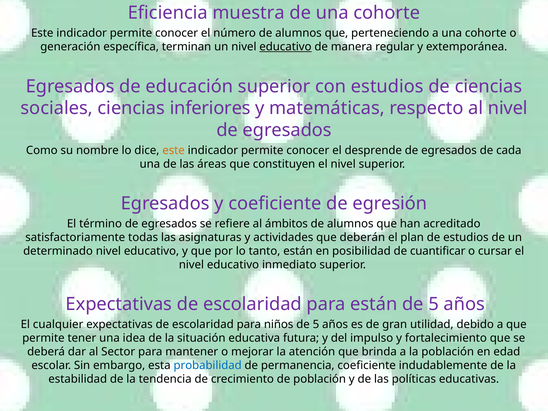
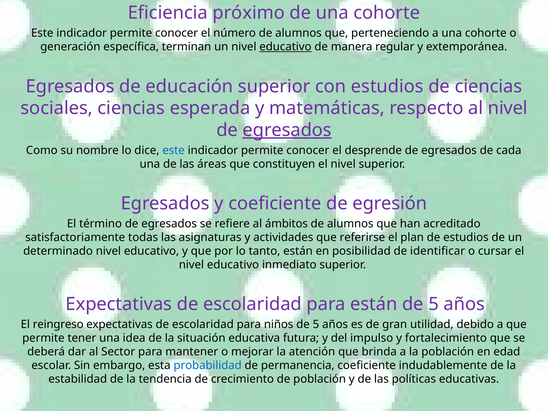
muestra: muestra -> próximo (249, 13)
inferiores: inferiores -> esperada (210, 108)
egresados underline: none -> present (287, 130)
este colour: orange -> blue (174, 150)
deberán: deberán -> referirse (362, 237)
cuantificar: cuantificar -> identificar (438, 251)
cualquier: cualquier -> reingreso (58, 324)
